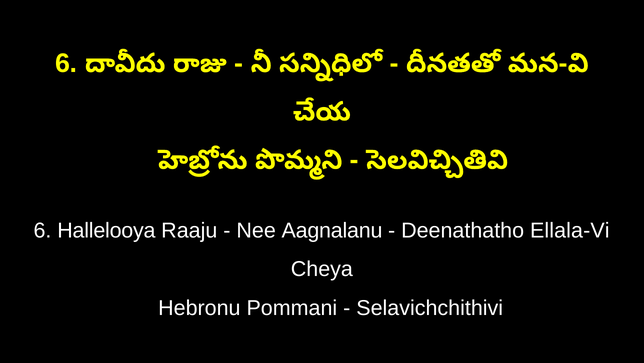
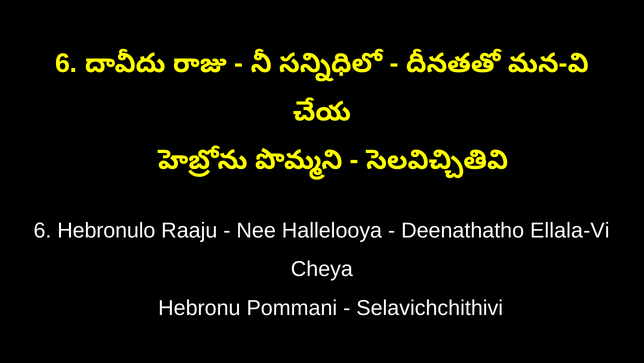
Hallelooya: Hallelooya -> Hebronulo (106, 230)
Aagnalanu: Aagnalanu -> Hallelooya (332, 230)
